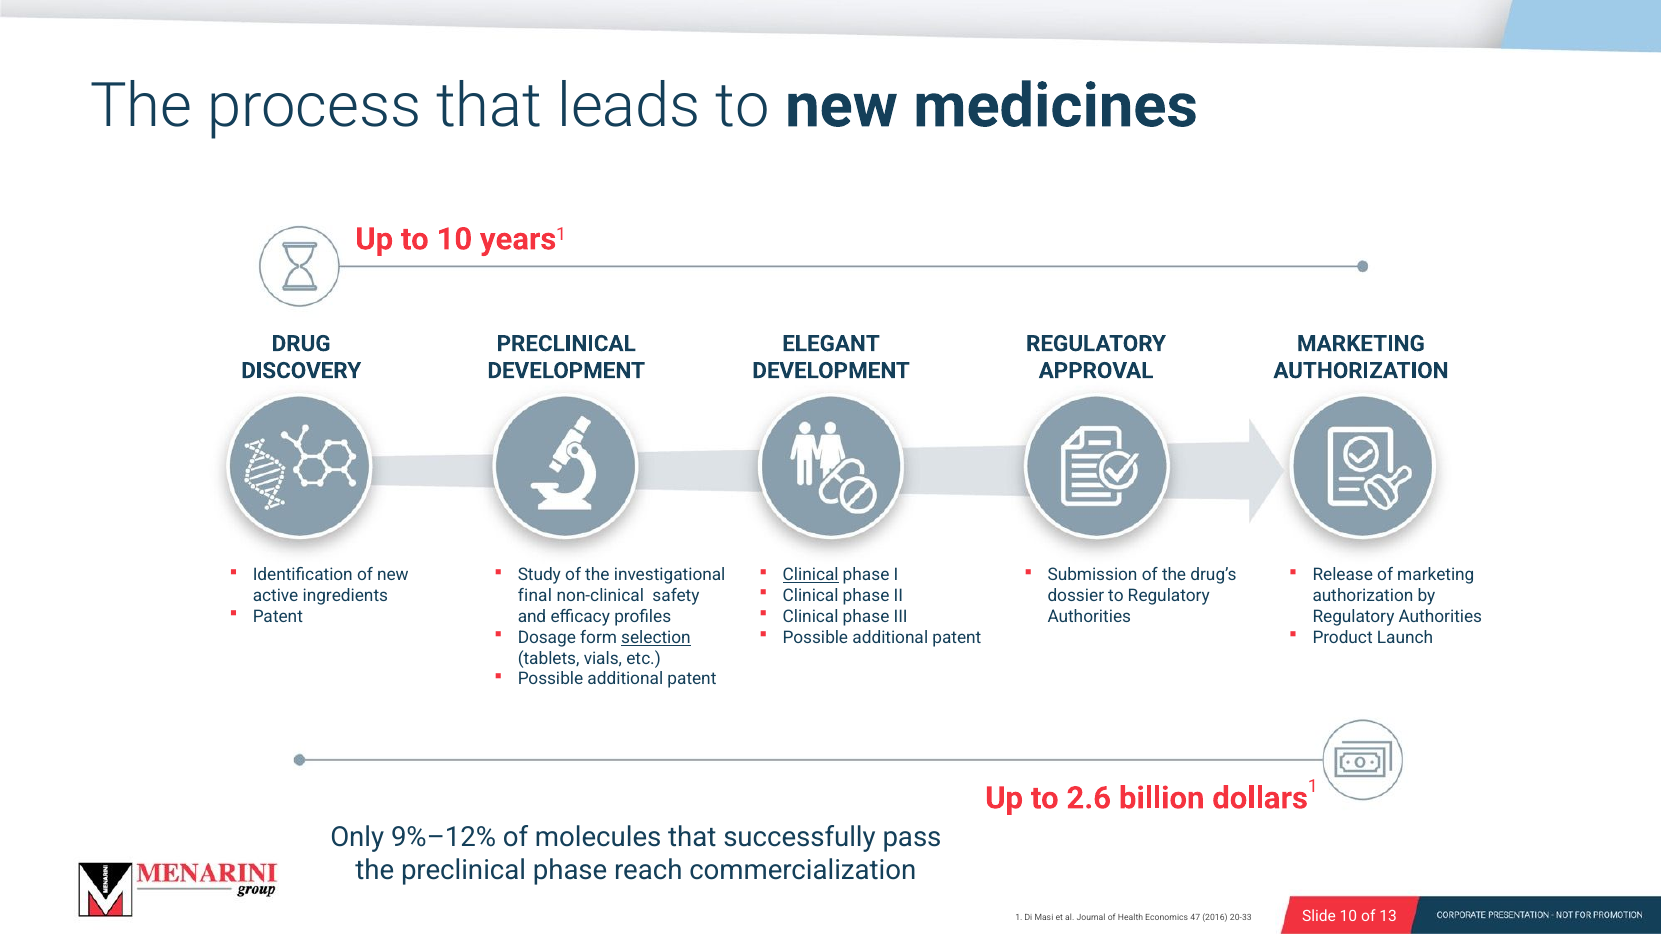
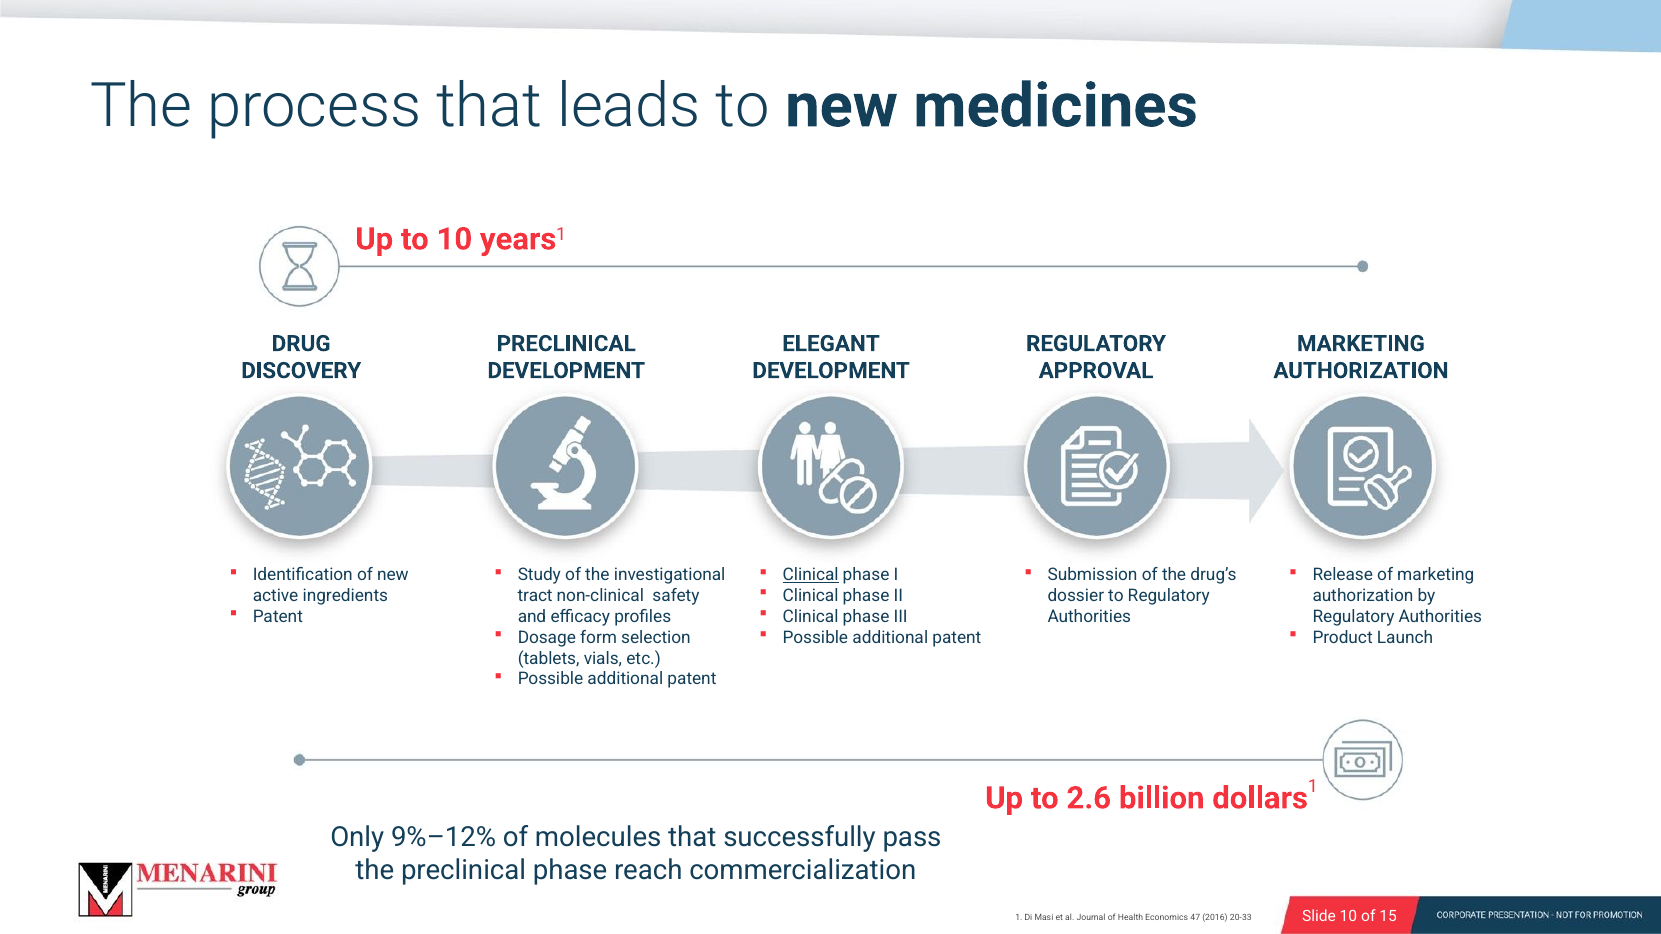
final: final -> tract (535, 596)
selection underline: present -> none (656, 638)
13: 13 -> 15 (1388, 916)
